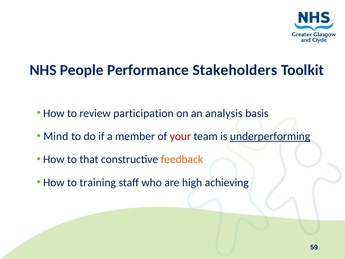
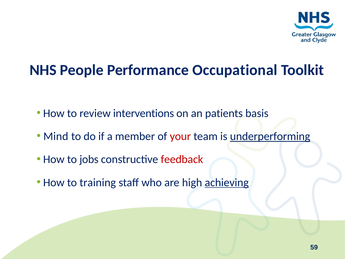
Stakeholders: Stakeholders -> Occupational (235, 70)
participation: participation -> interventions (144, 113)
analysis: analysis -> patients (224, 113)
that: that -> jobs (89, 159)
feedback colour: orange -> red (182, 159)
achieving underline: none -> present (227, 182)
